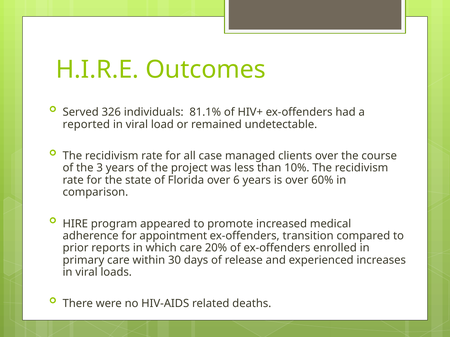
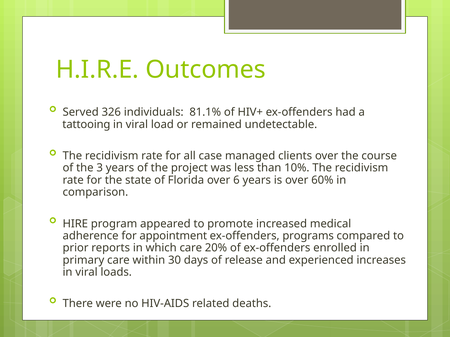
reported: reported -> tattooing (86, 125)
transition: transition -> programs (308, 236)
